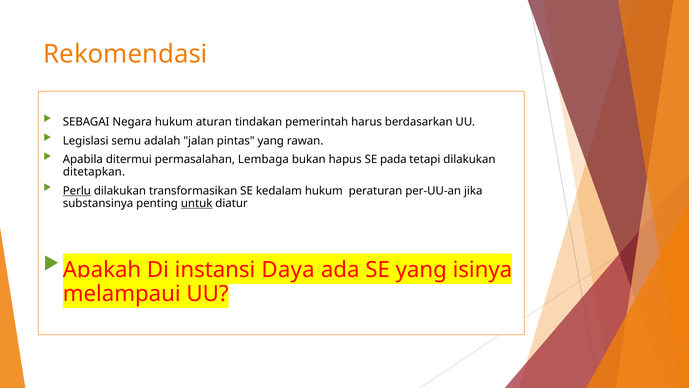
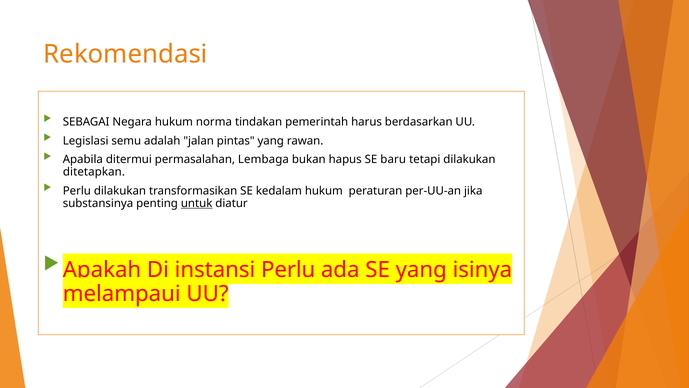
aturan: aturan -> norma (214, 122)
pada: pada -> baru (393, 159)
Perlu underline: present -> none (77, 191)
Daya: Daya -> Perlu (288, 270)
